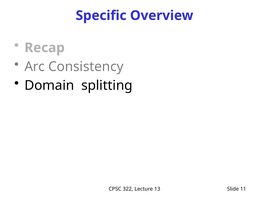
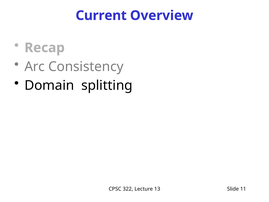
Specific: Specific -> Current (101, 16)
